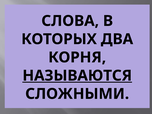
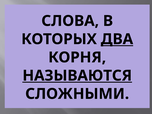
ДВА underline: none -> present (117, 39)
